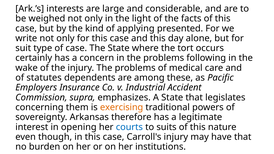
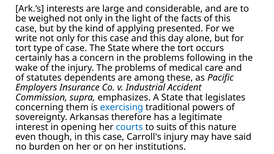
suit: suit -> tort (23, 48)
exercising colour: orange -> blue (122, 107)
have that: that -> said (243, 137)
